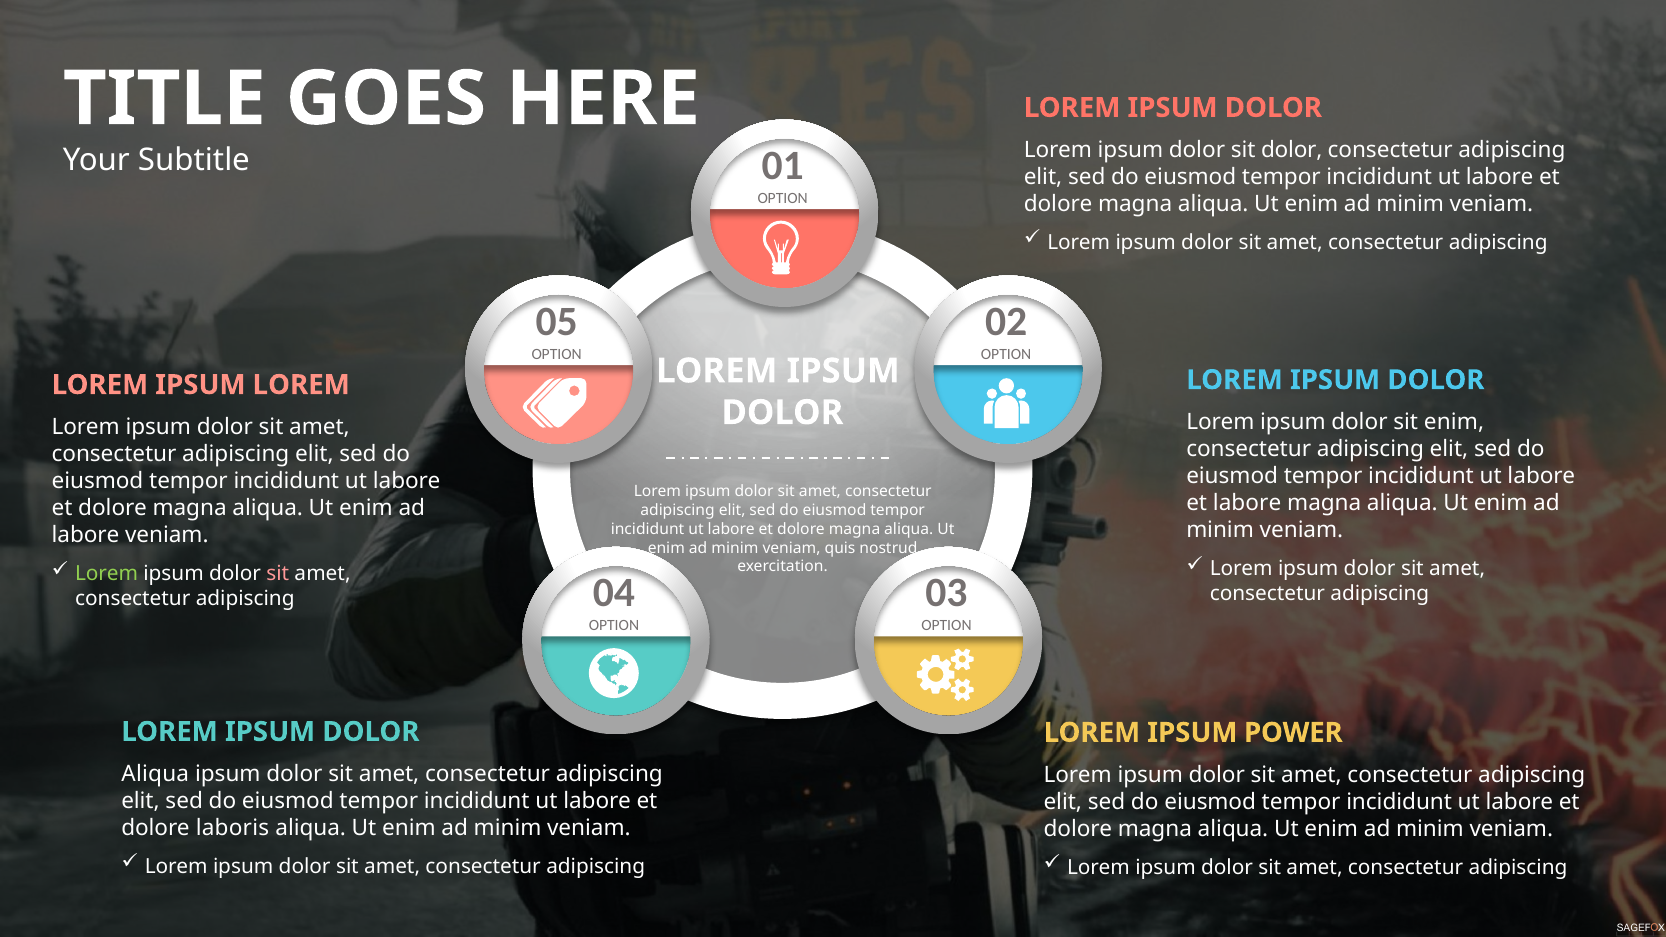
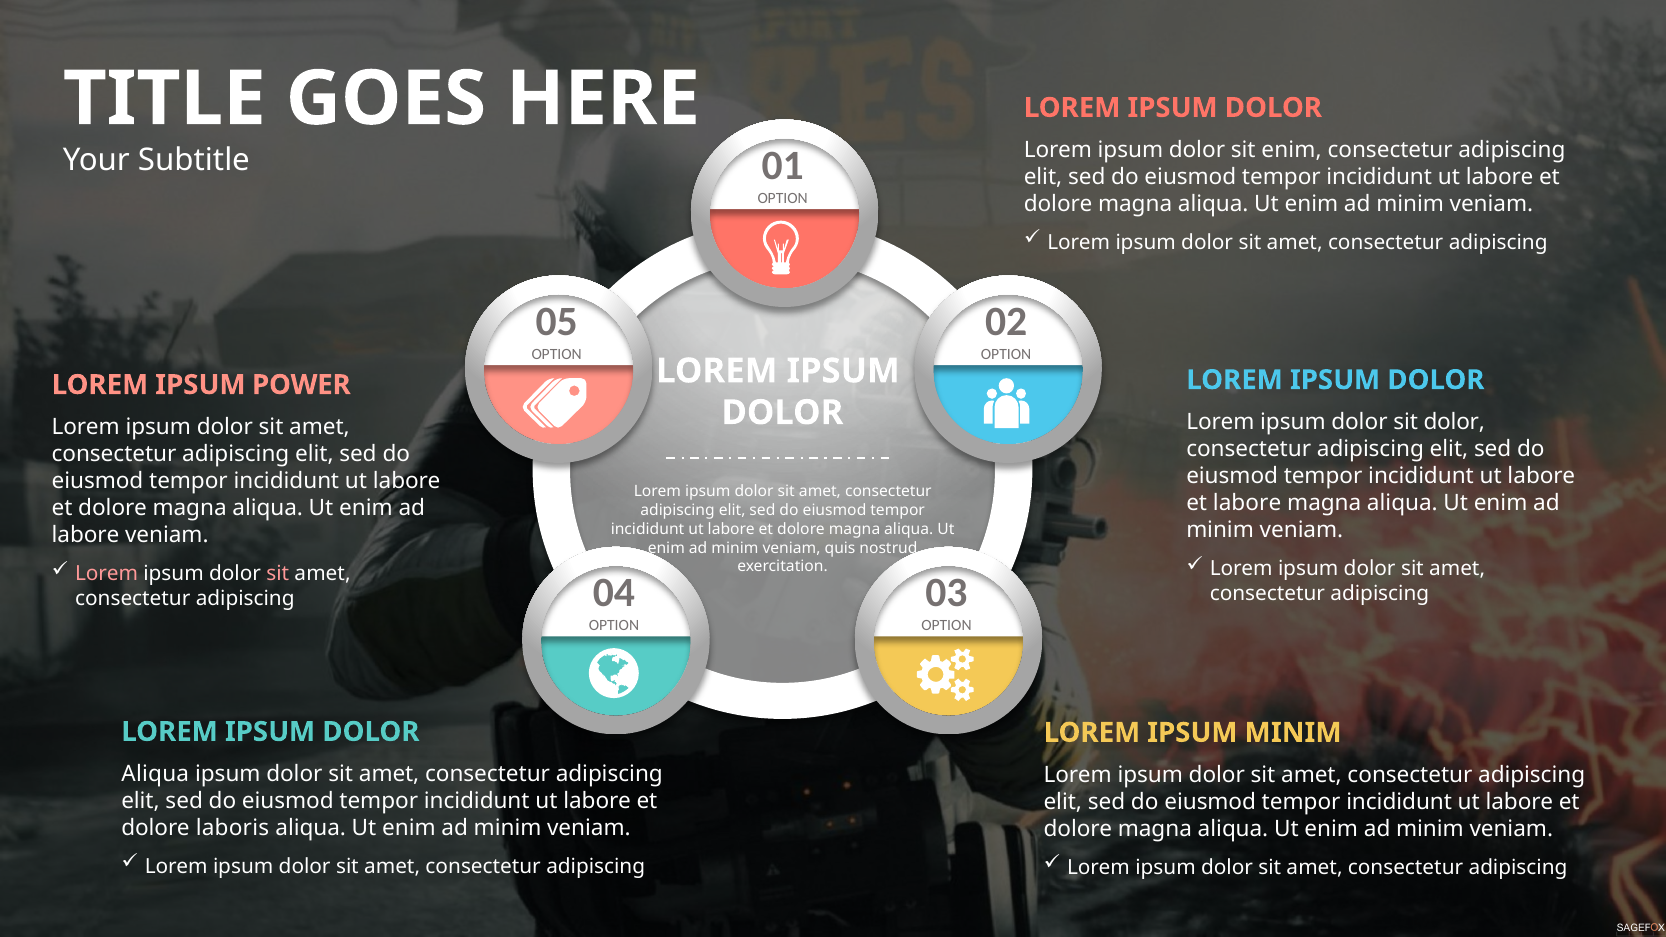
sit dolor: dolor -> enim (1292, 150)
IPSUM LOREM: LOREM -> POWER (301, 385)
sit enim: enim -> dolor (1454, 422)
Lorem colour: light green -> pink (107, 574)
IPSUM POWER: POWER -> MINIM (1293, 733)
